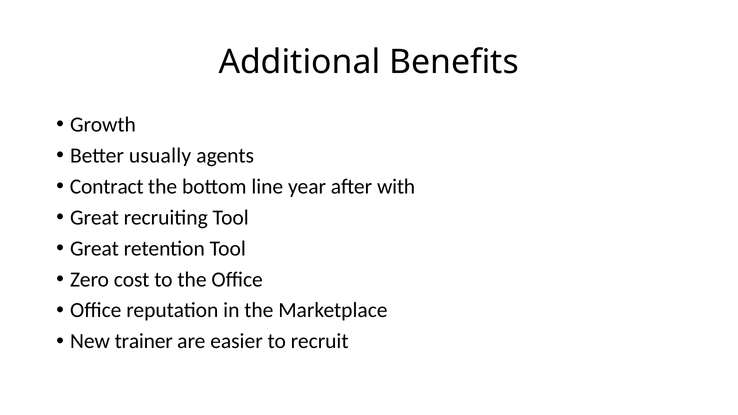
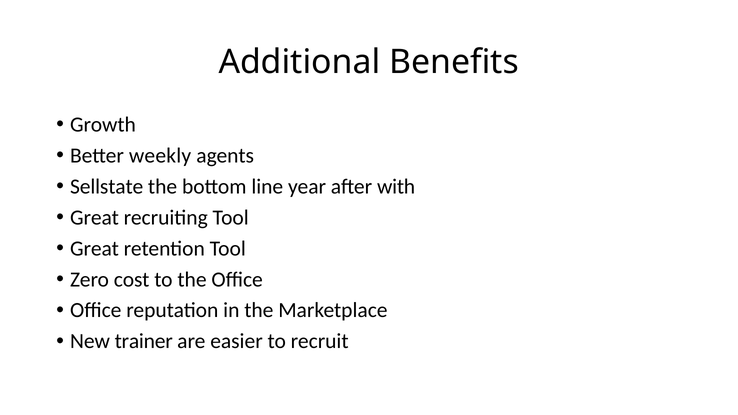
usually: usually -> weekly (160, 156)
Contract: Contract -> Sellstate (107, 187)
